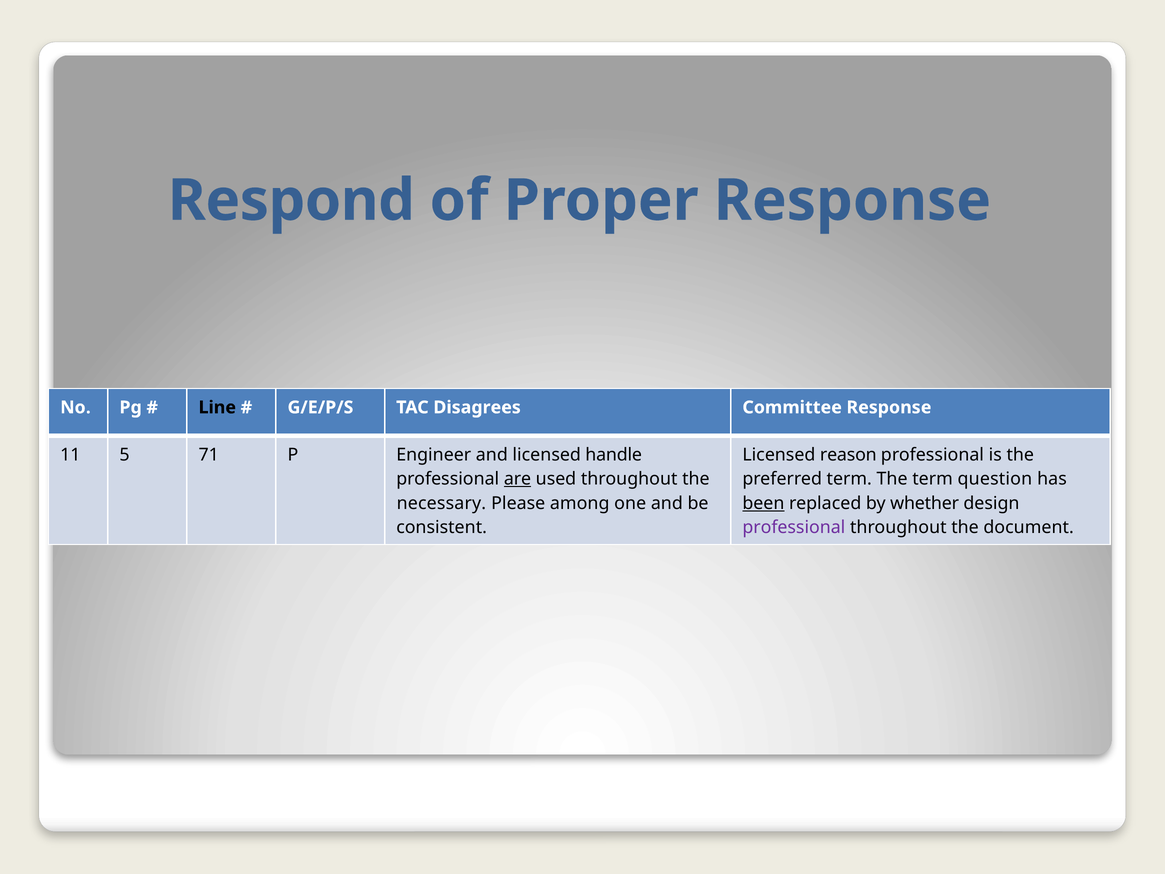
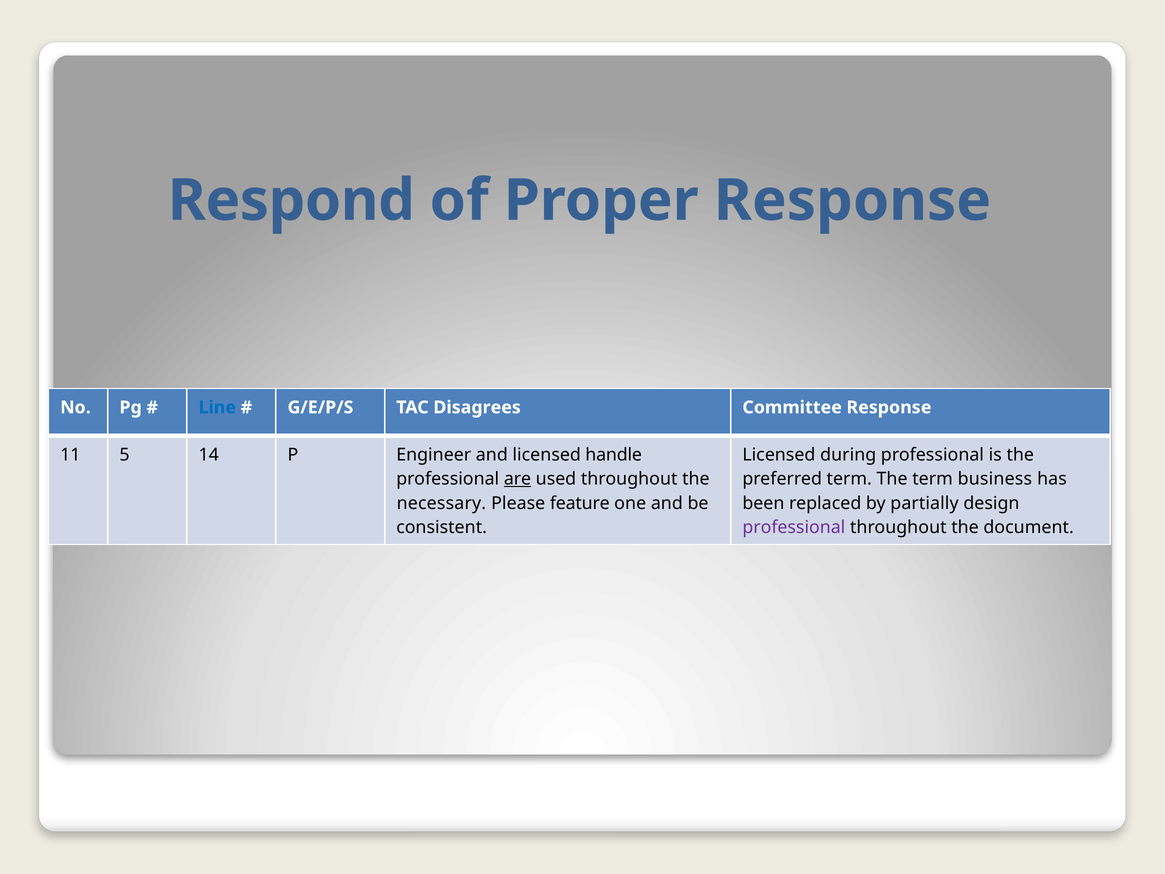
Line colour: black -> blue (217, 407)
71: 71 -> 14 (209, 455)
reason: reason -> during (848, 455)
question: question -> business (995, 479)
among: among -> feature (580, 503)
been underline: present -> none (763, 503)
whether: whether -> partially (924, 503)
